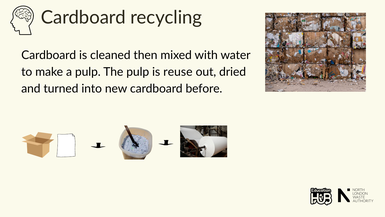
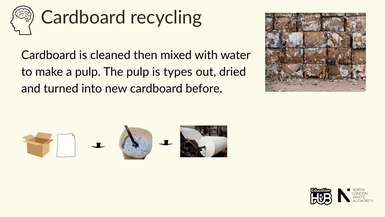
reuse: reuse -> types (178, 72)
